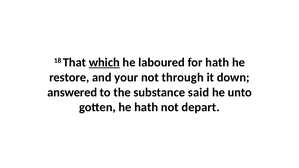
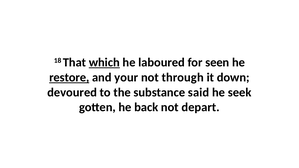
for hath: hath -> seen (217, 63)
restore underline: none -> present (69, 77)
answered: answered -> devoured (72, 92)
unto: unto -> seek (240, 92)
he hath: hath -> back (146, 107)
